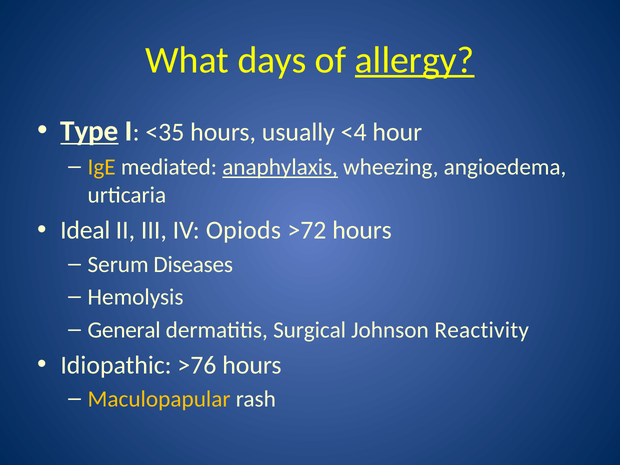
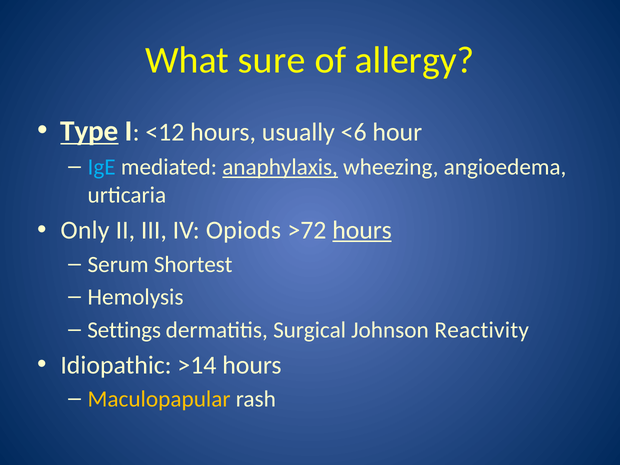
days: days -> sure (272, 60)
allergy underline: present -> none (415, 60)
<35: <35 -> <12 (165, 132)
<4: <4 -> <6 (354, 132)
IgE colour: yellow -> light blue (102, 167)
Ideal: Ideal -> Only (85, 230)
hours underline: none -> present (362, 230)
Diseases: Diseases -> Shortest (193, 264)
General: General -> Settings (124, 330)
>76: >76 -> >14 (197, 365)
